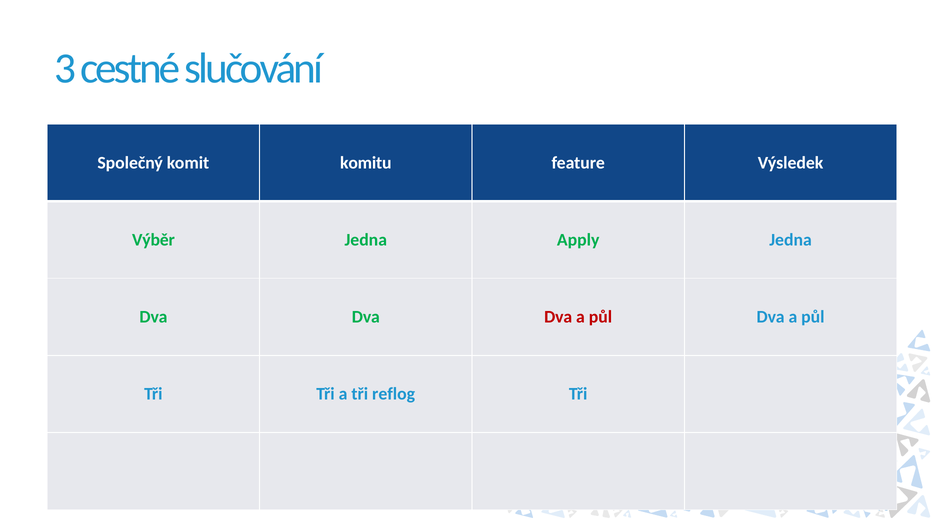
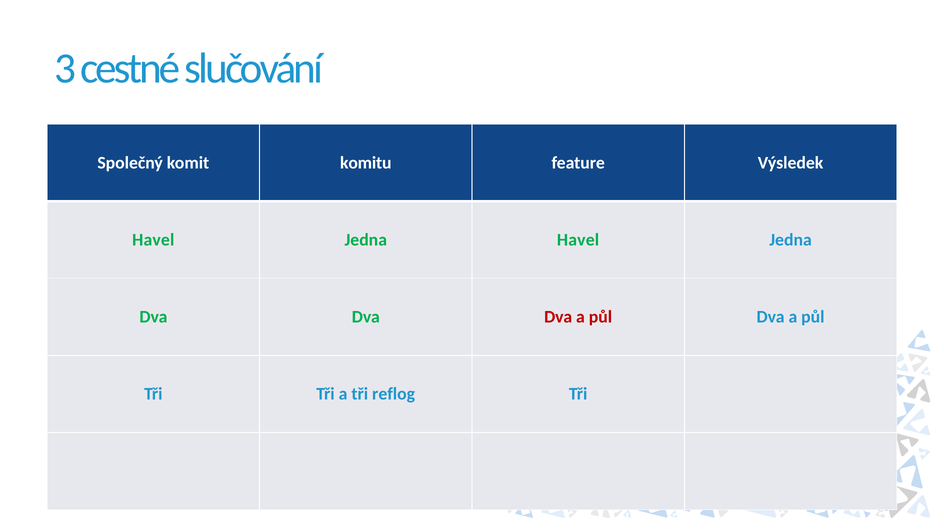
Výběr: Výběr -> Havel (153, 240)
Jedna Apply: Apply -> Havel (578, 240)
